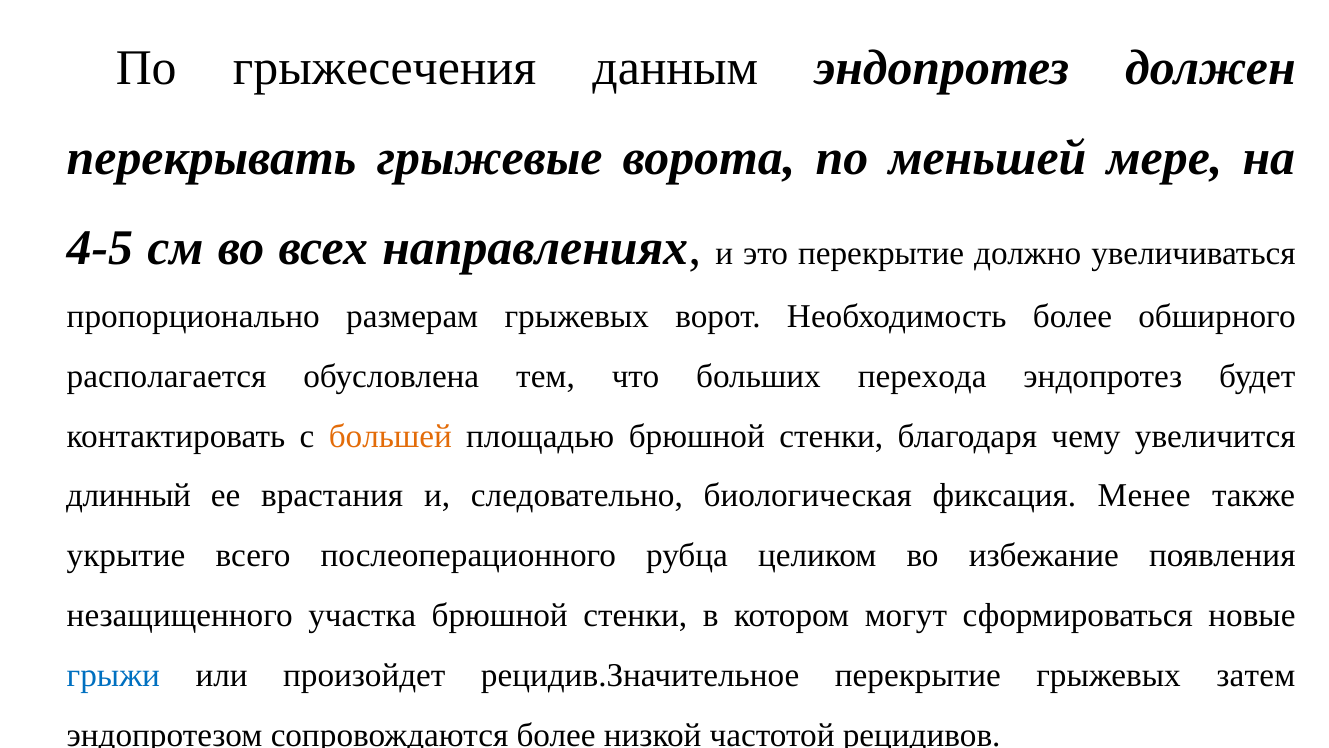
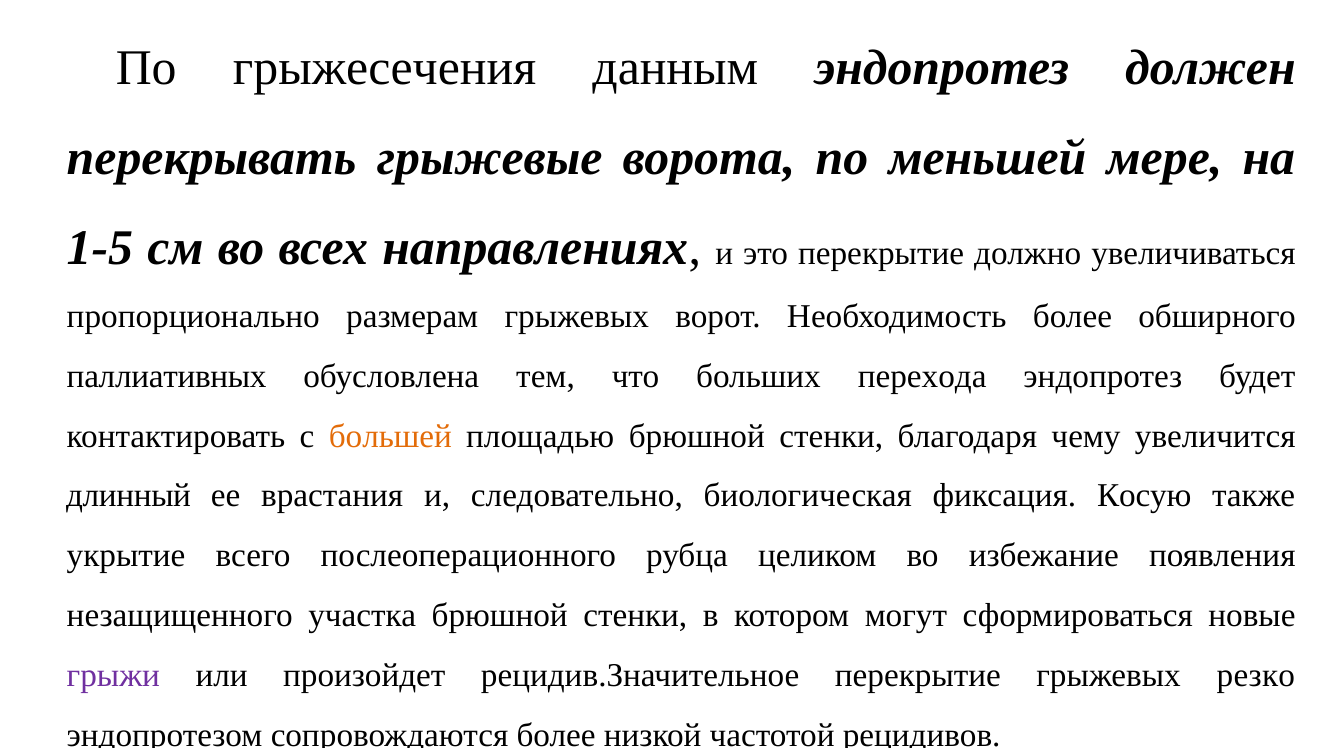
4-5: 4-5 -> 1-5 (100, 248)
располагается: располагается -> паллиативных (167, 376)
Менее: Менее -> Косую (1144, 496)
грыжи colour: blue -> purple (113, 675)
затем: затем -> резко (1256, 675)
